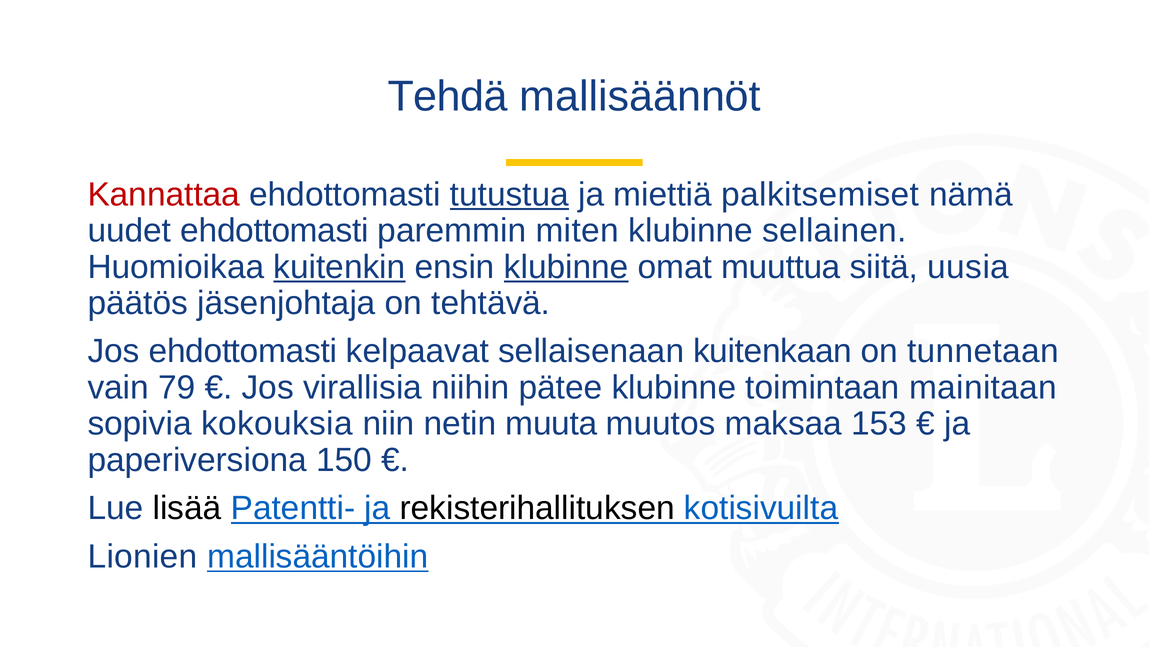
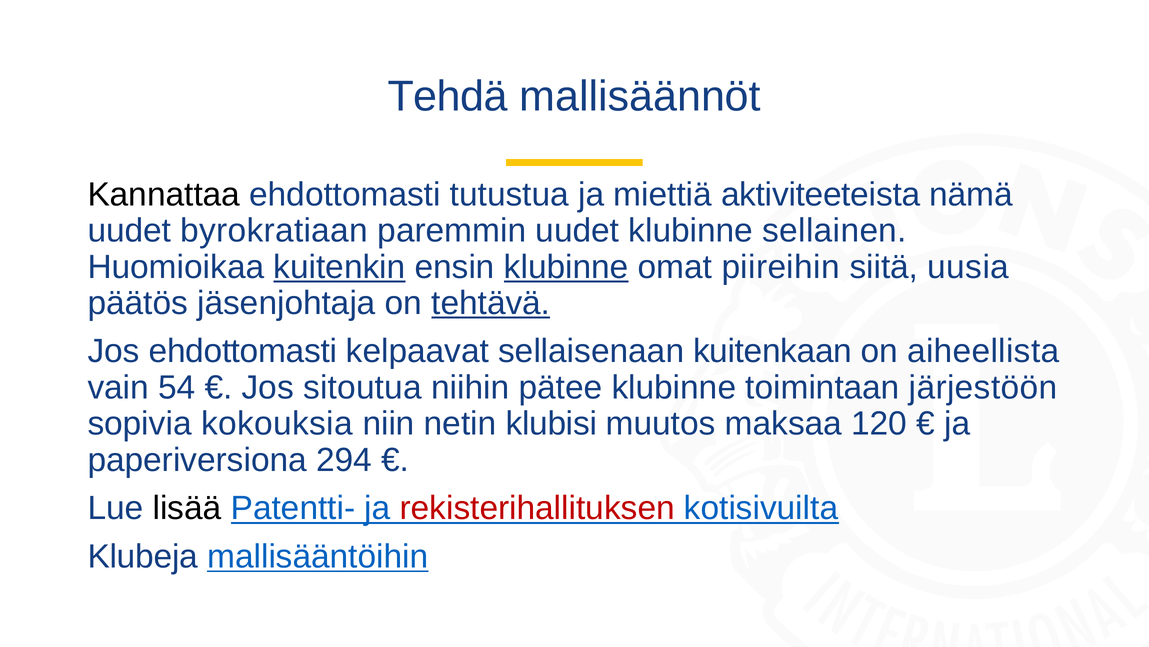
Kannattaa colour: red -> black (164, 194)
tutustua underline: present -> none (509, 194)
palkitsemiset: palkitsemiset -> aktiviteeteista (821, 194)
uudet ehdottomasti: ehdottomasti -> byrokratiaan (274, 230)
paremmin miten: miten -> uudet (577, 230)
muuttua: muuttua -> piireihin (781, 267)
tehtävä underline: none -> present (491, 303)
tunnetaan: tunnetaan -> aiheellista (983, 351)
79: 79 -> 54 (177, 387)
virallisia: virallisia -> sitoutua (362, 387)
mainitaan: mainitaan -> järjestöön (983, 387)
muuta: muuta -> klubisi (551, 423)
153: 153 -> 120 (879, 423)
150: 150 -> 294 (344, 460)
rekisterihallituksen colour: black -> red (537, 508)
Lionien: Lionien -> Klubeja (143, 556)
